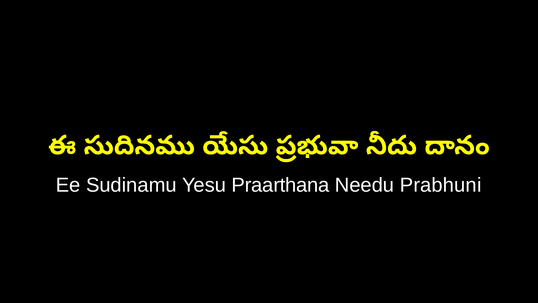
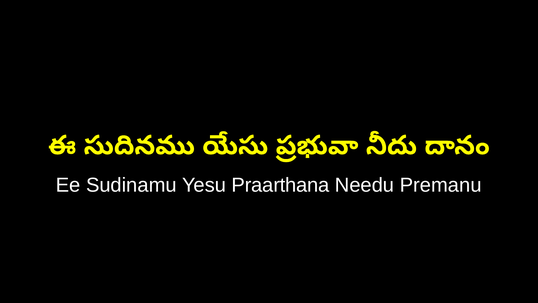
Prabhuni: Prabhuni -> Premanu (441, 185)
